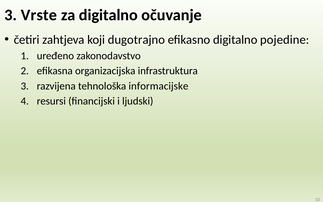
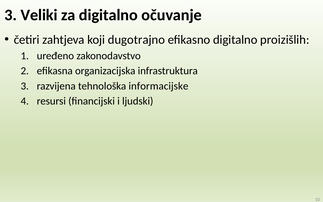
Vrste: Vrste -> Veliki (39, 15)
pojedine: pojedine -> proizišlih (285, 40)
